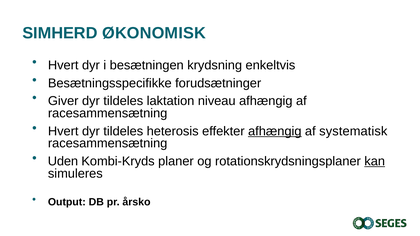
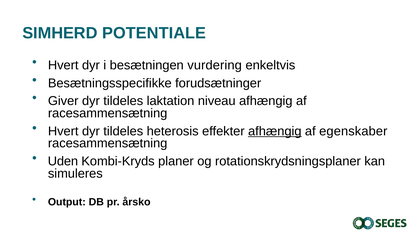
ØKONOMISK: ØKONOMISK -> POTENTIALE (154, 33)
krydsning: krydsning -> vurdering (215, 65)
systematisk: systematisk -> egenskaber (353, 131)
kan underline: present -> none (375, 161)
